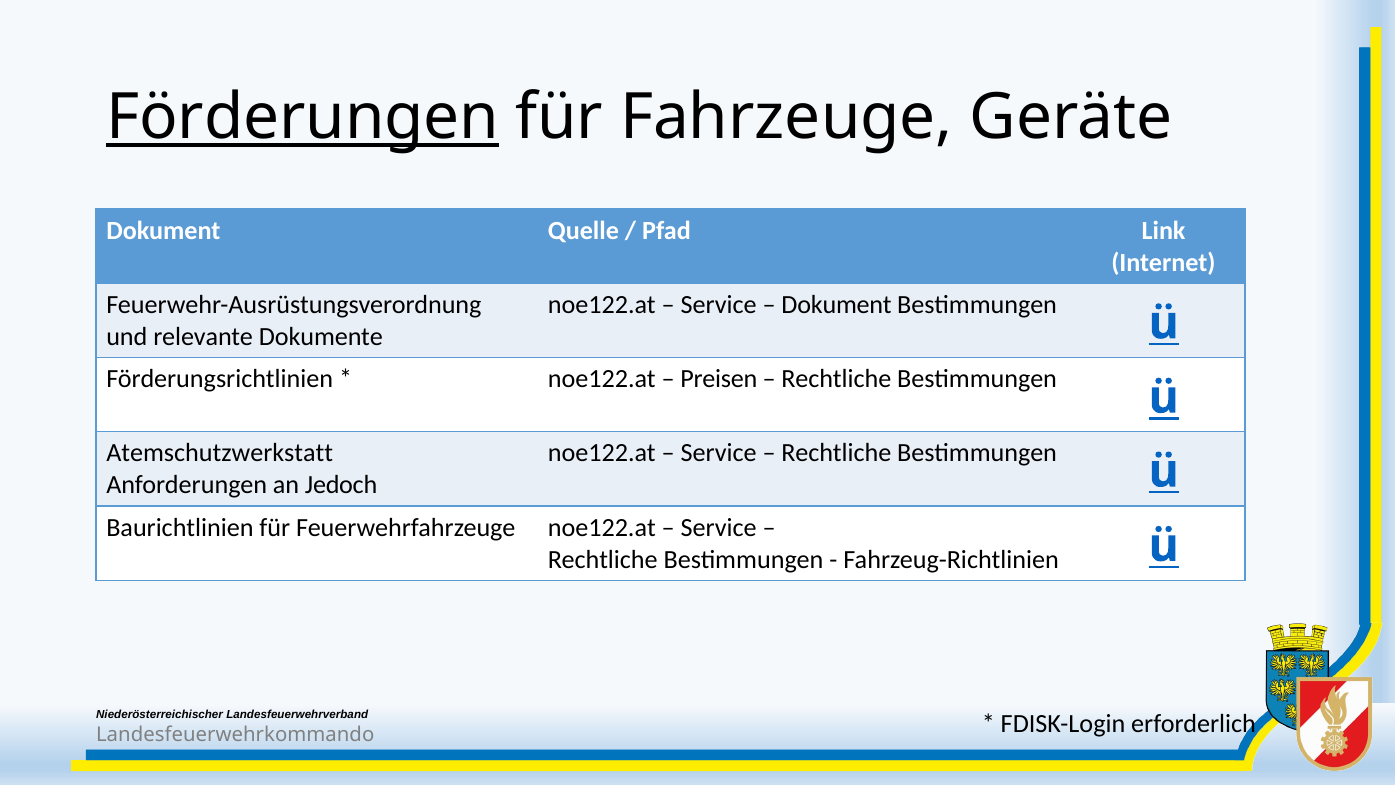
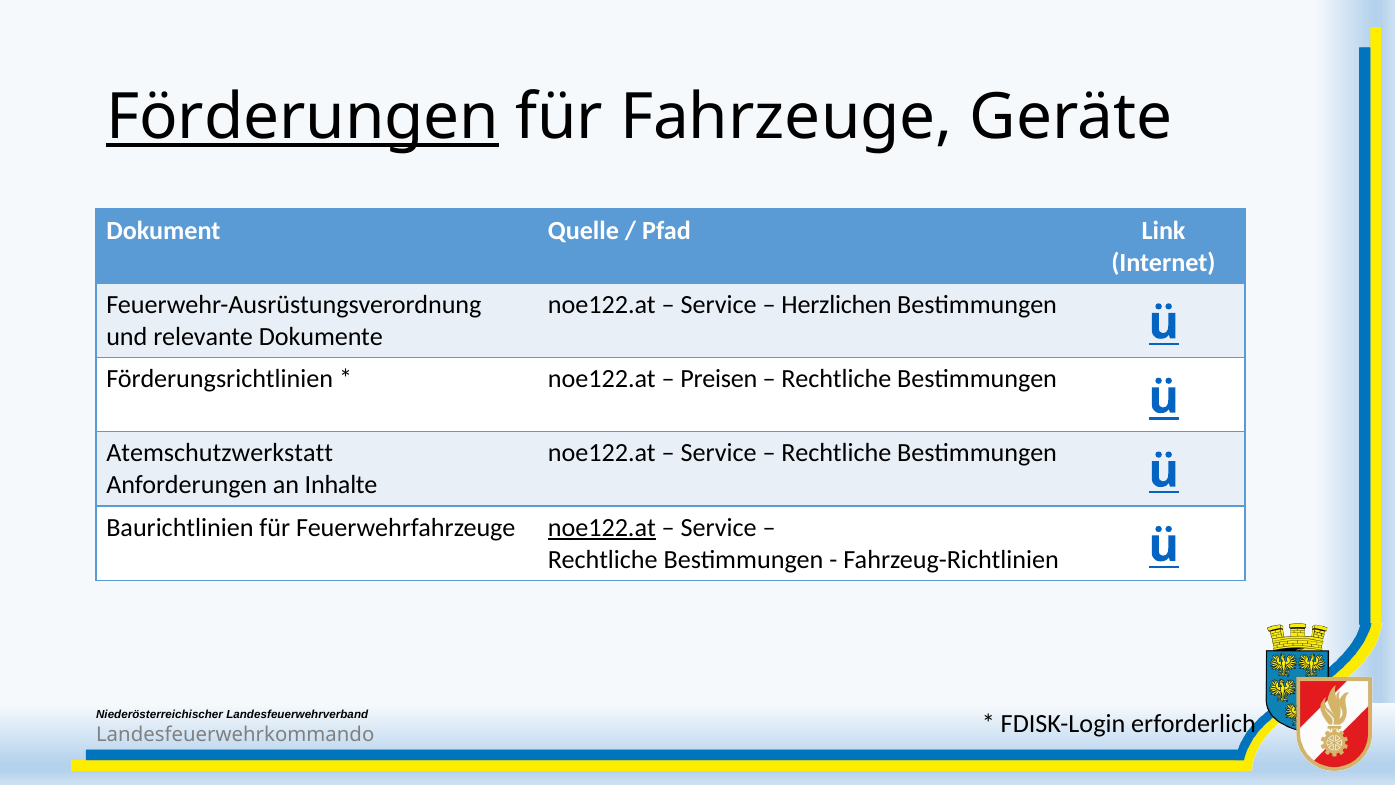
Dokument: Dokument -> Herzlichen (837, 305)
Jedoch: Jedoch -> Inhalte (341, 485)
noe122.at underline: none -> present (602, 527)
